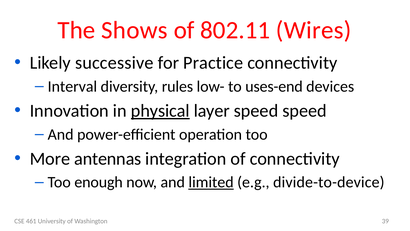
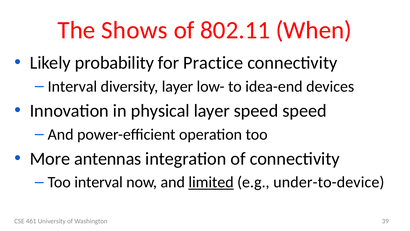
Wires: Wires -> When (314, 30)
successive: successive -> probability (114, 63)
diversity rules: rules -> layer (177, 86)
uses-end: uses-end -> idea-end (274, 86)
physical underline: present -> none (160, 111)
Too enough: enough -> interval (99, 182)
divide-to-device: divide-to-device -> under-to-device (329, 182)
